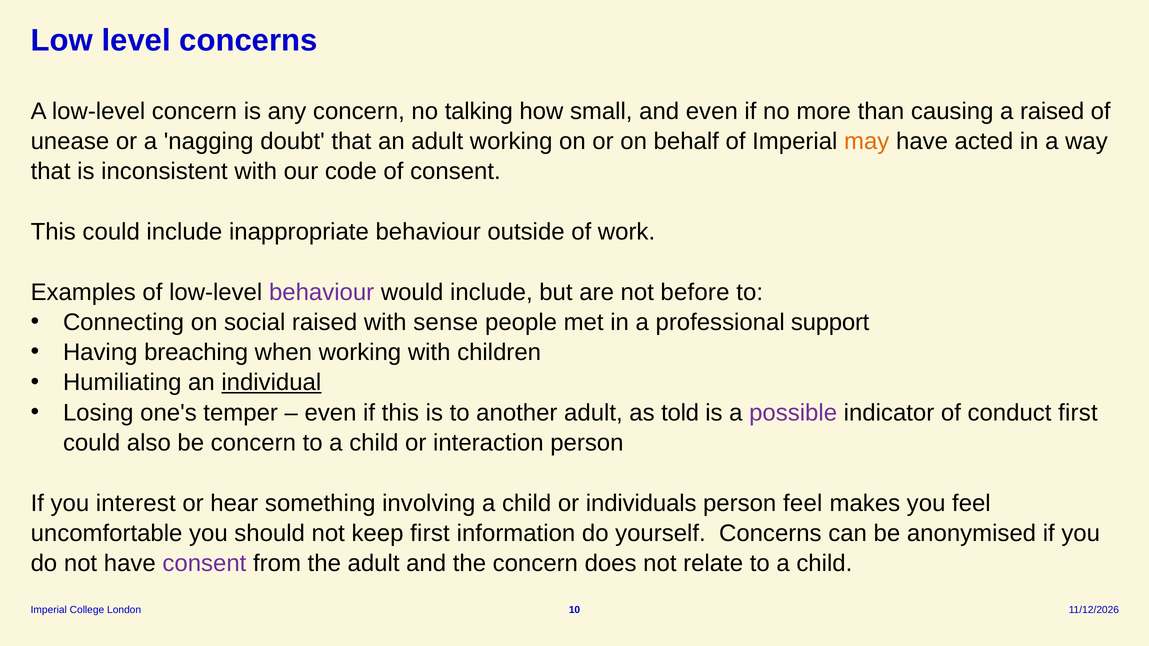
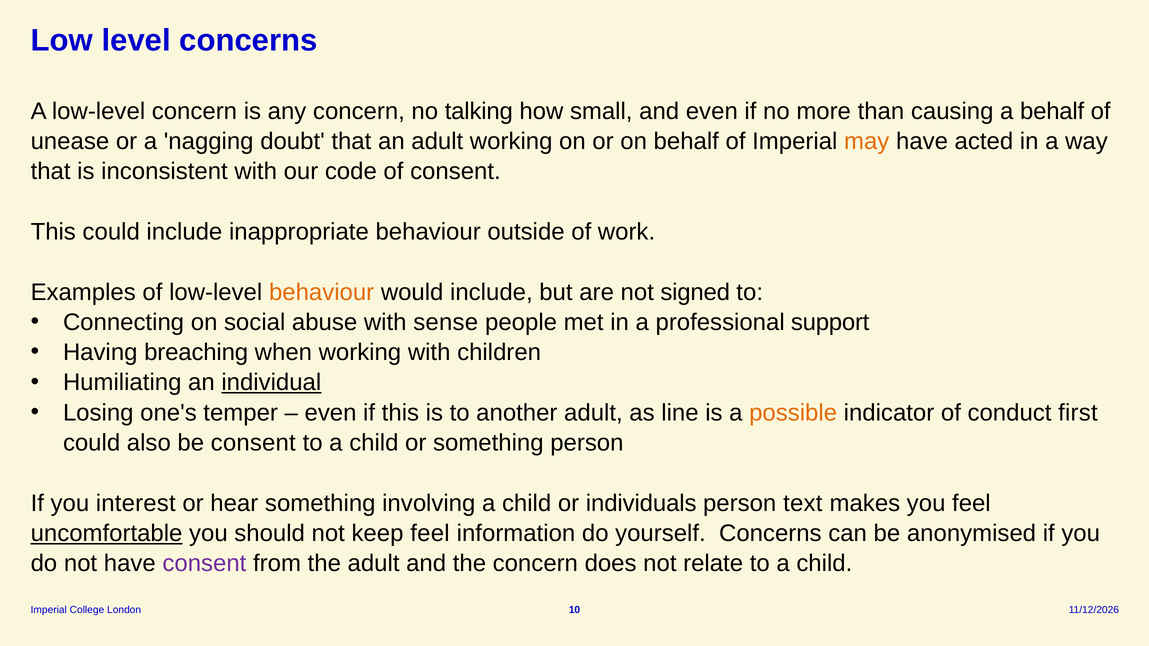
a raised: raised -> behalf (1052, 111)
behaviour colour: purple -> orange (322, 292)
before: before -> signed (695, 292)
social raised: raised -> abuse (325, 322)
told: told -> line (680, 413)
possible colour: purple -> orange (793, 413)
be concern: concern -> consent (253, 443)
or interaction: interaction -> something (488, 443)
person feel: feel -> text (803, 503)
uncomfortable underline: none -> present (107, 534)
keep first: first -> feel (430, 534)
